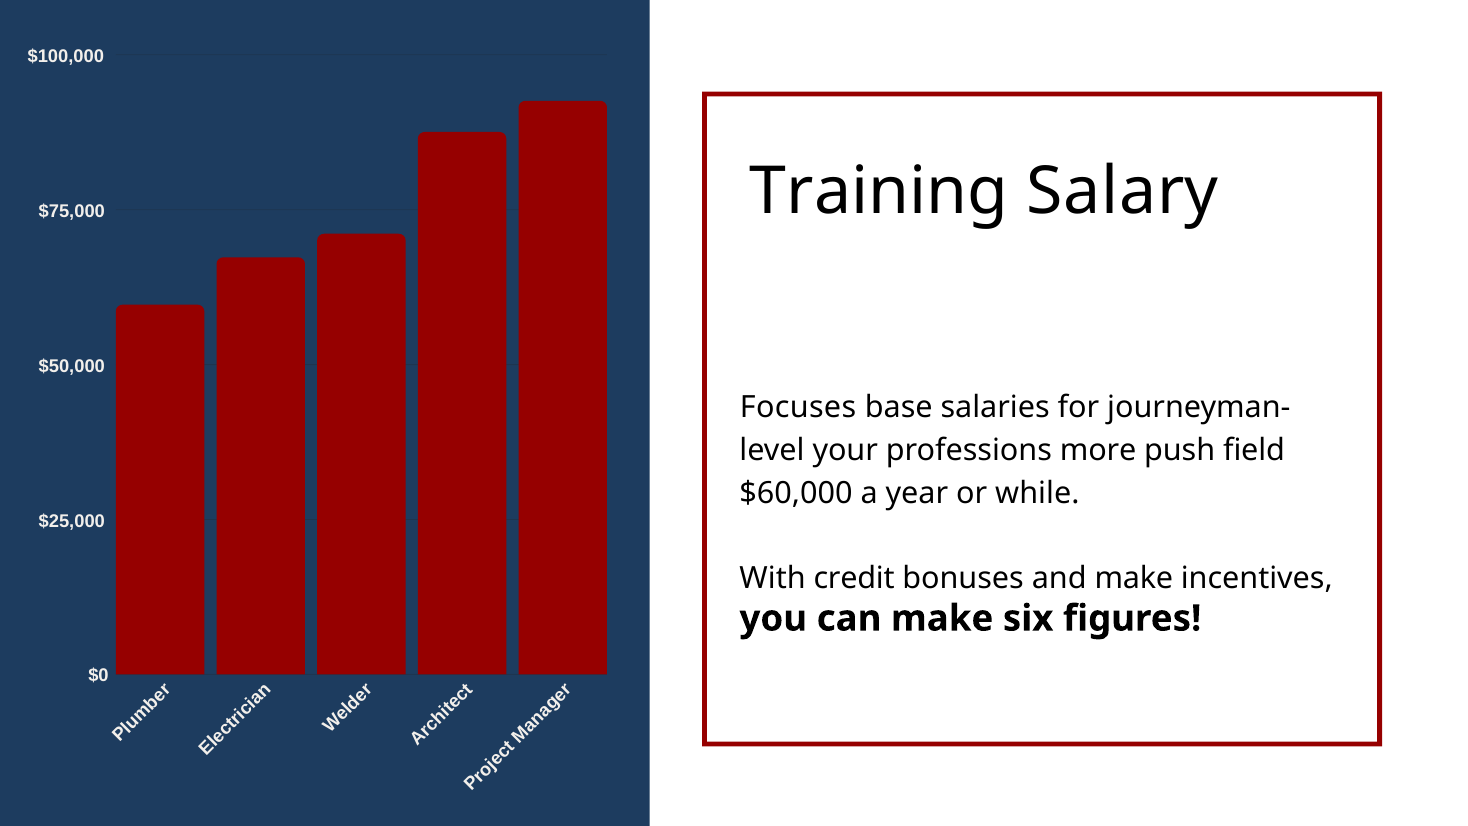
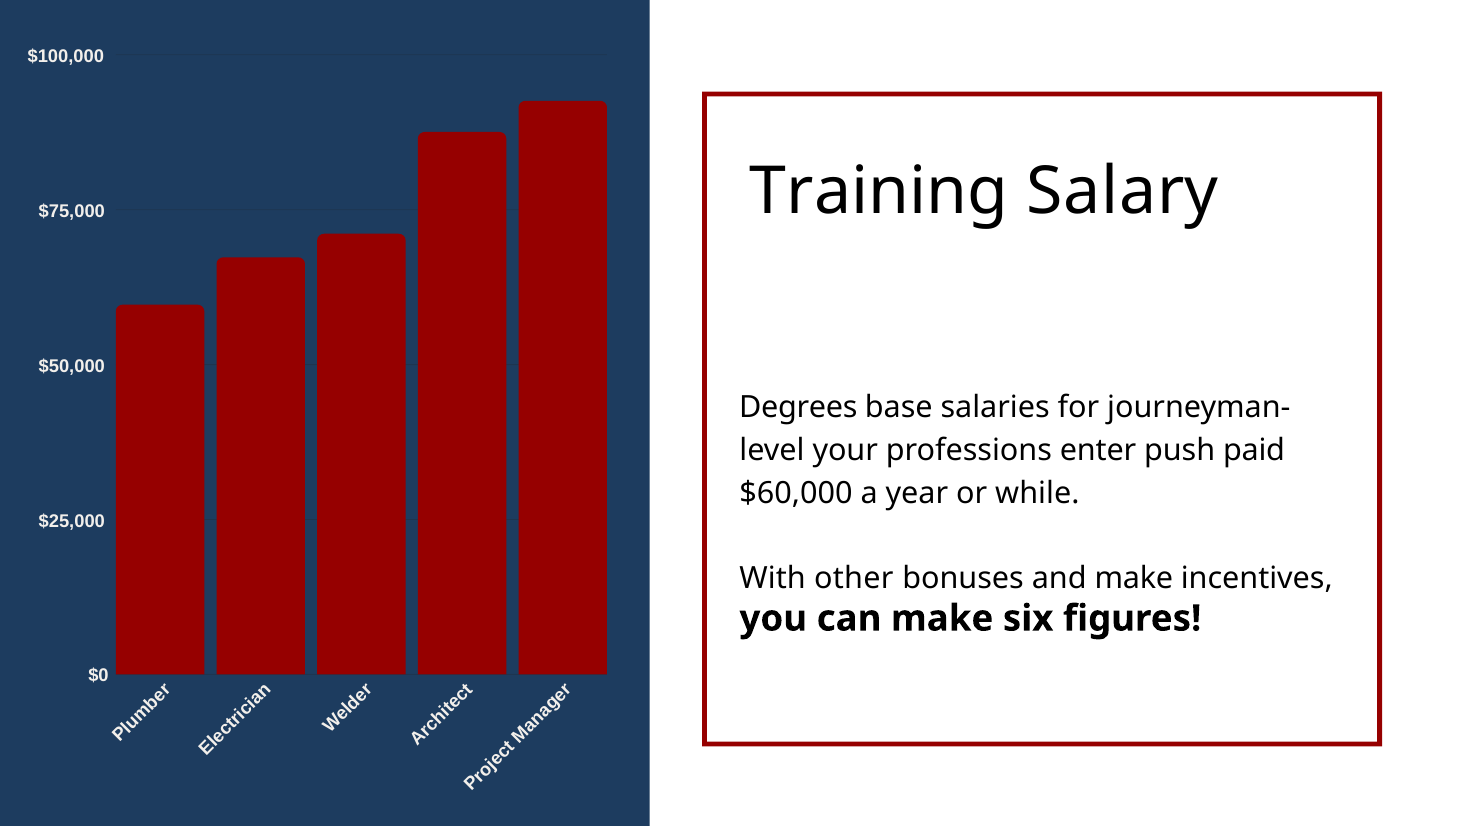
Focuses: Focuses -> Degrees (798, 407)
more: more -> enter (1098, 450)
field: field -> paid (1254, 450)
credit: credit -> other (854, 579)
